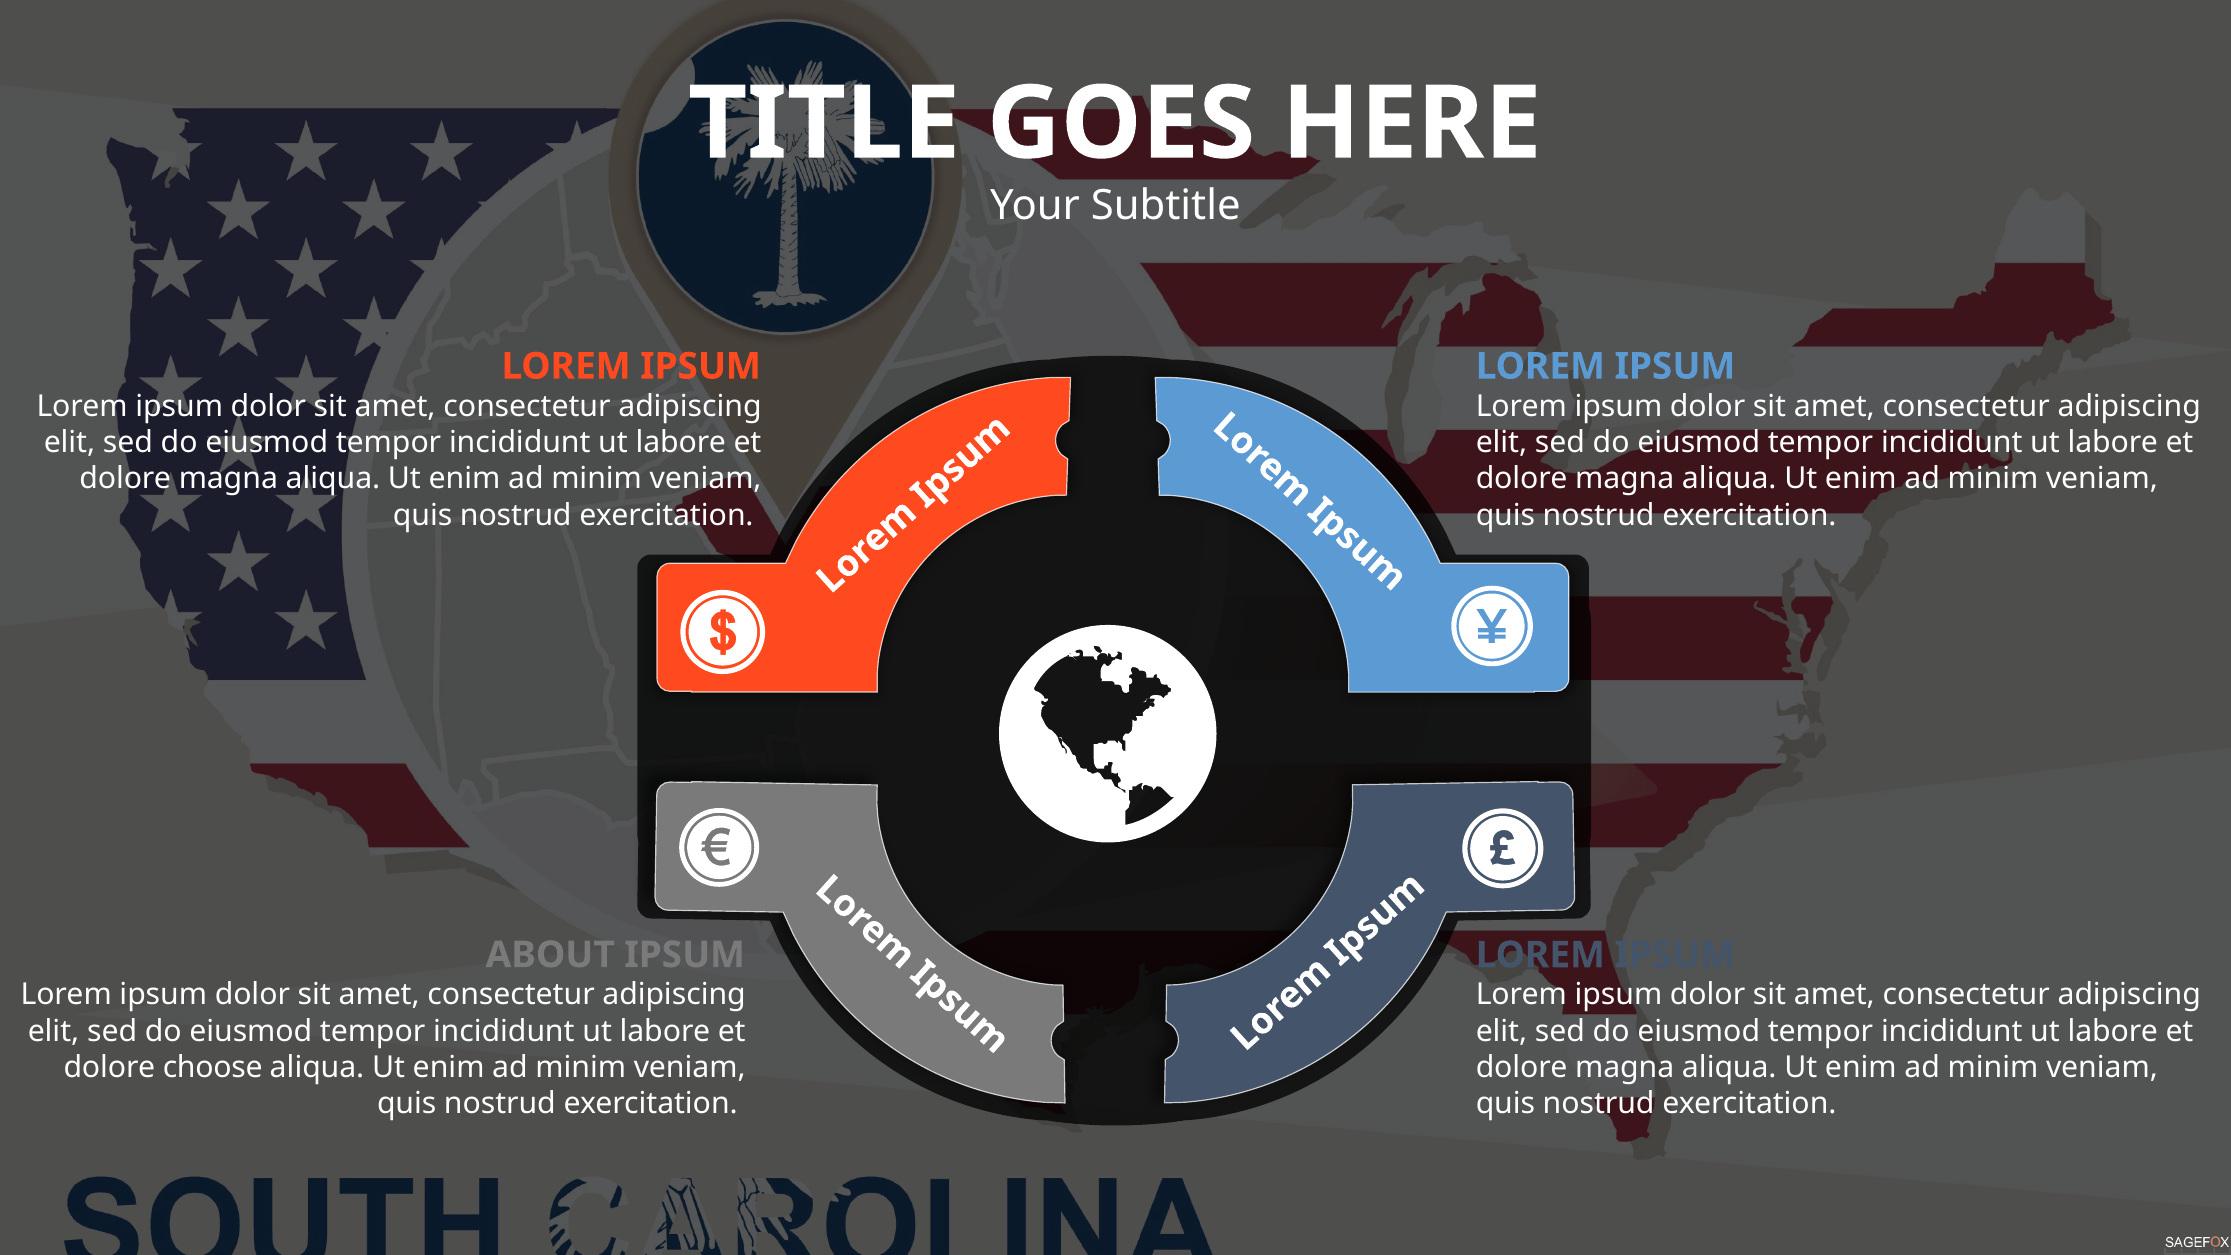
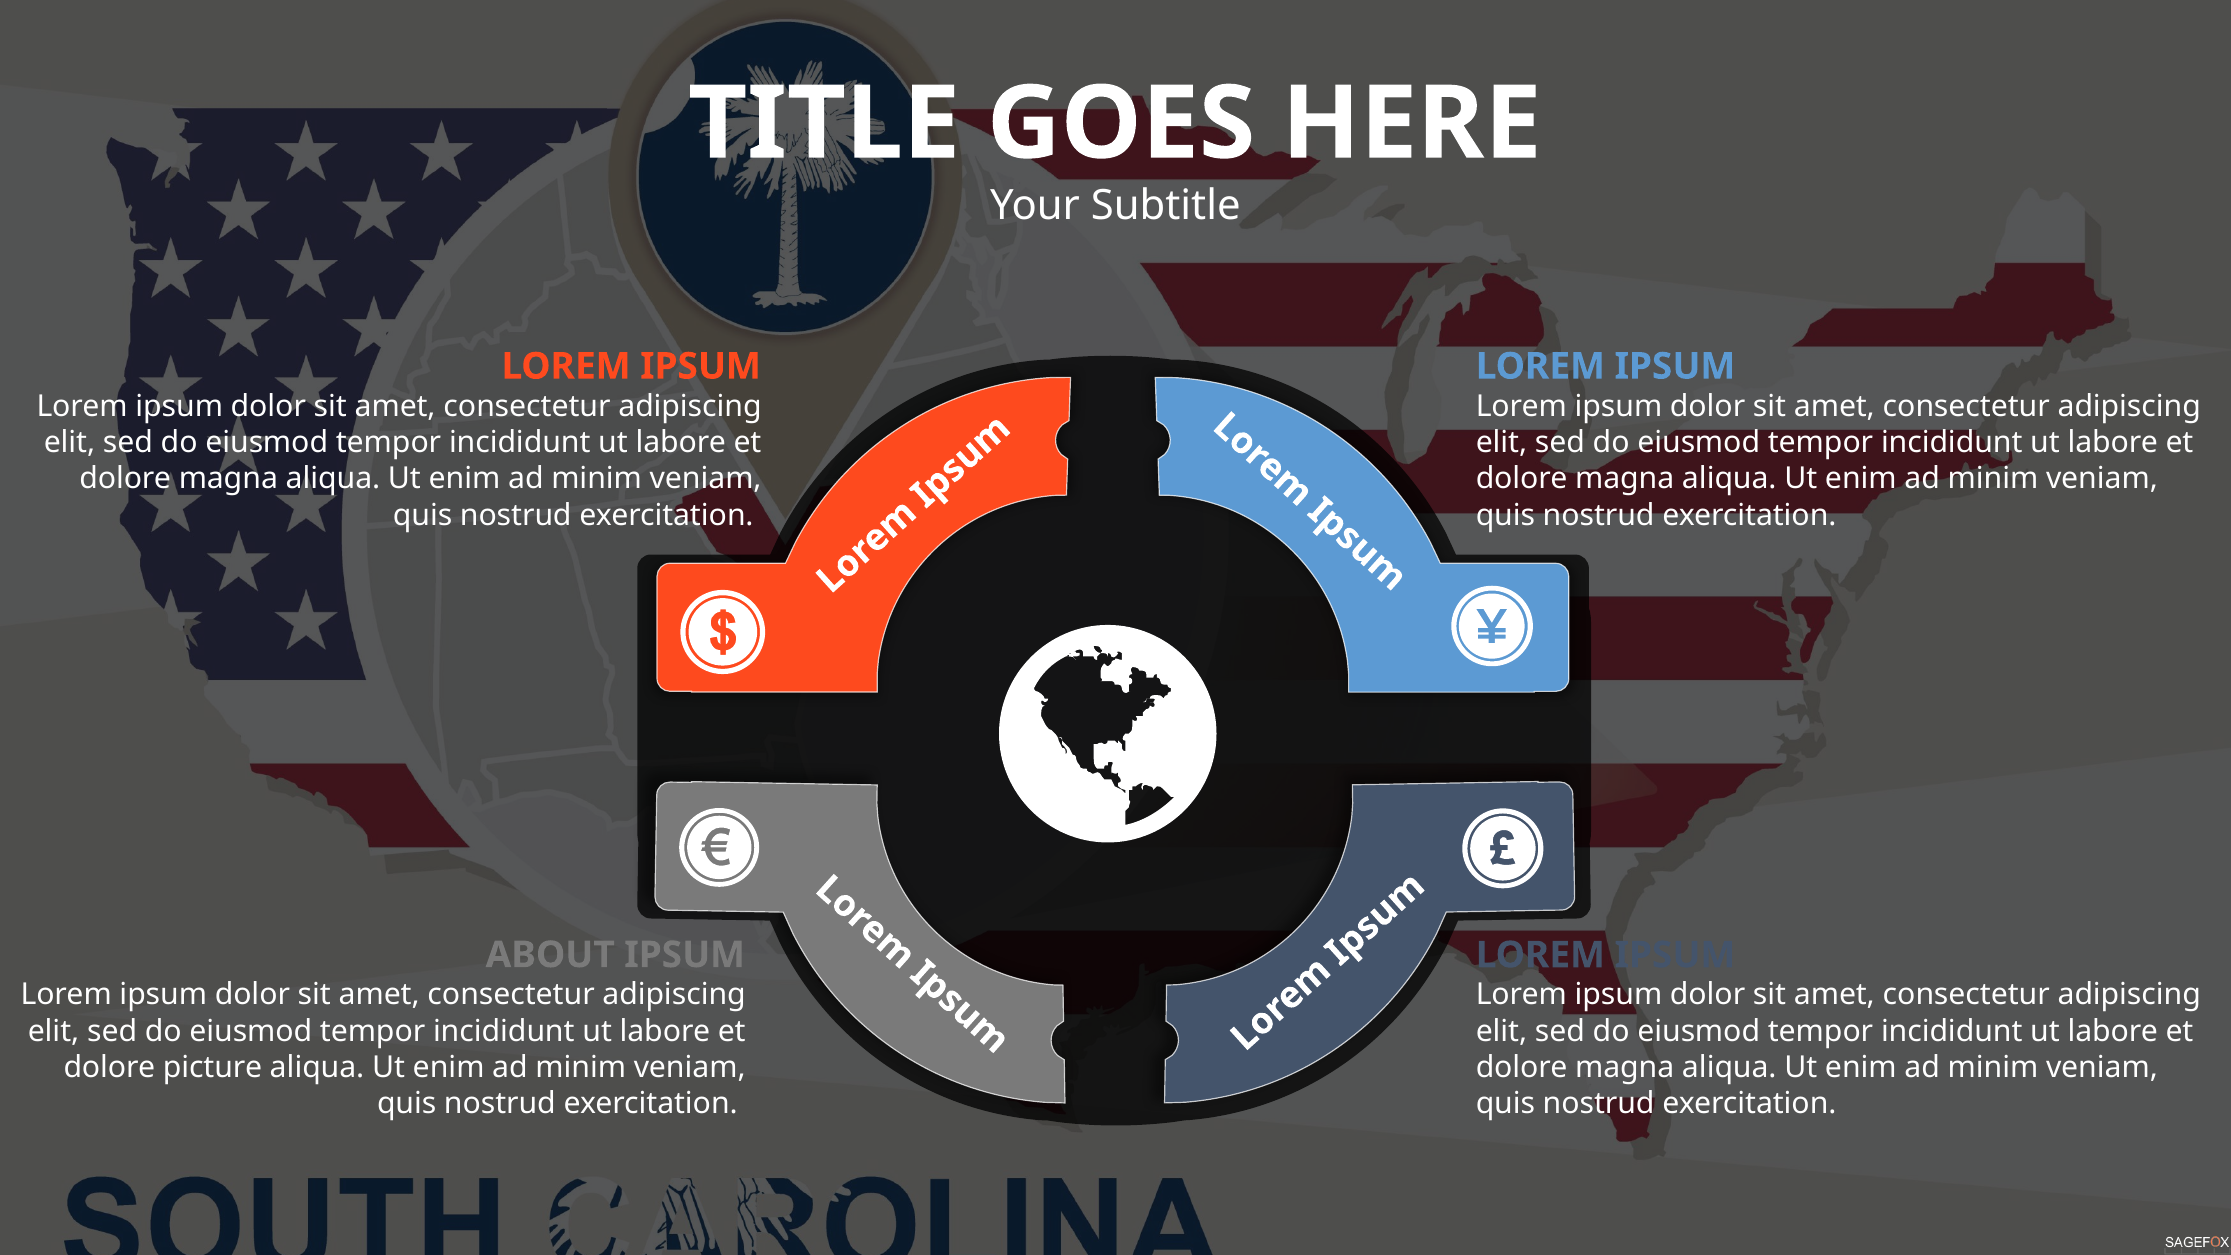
choose: choose -> picture (213, 1067)
